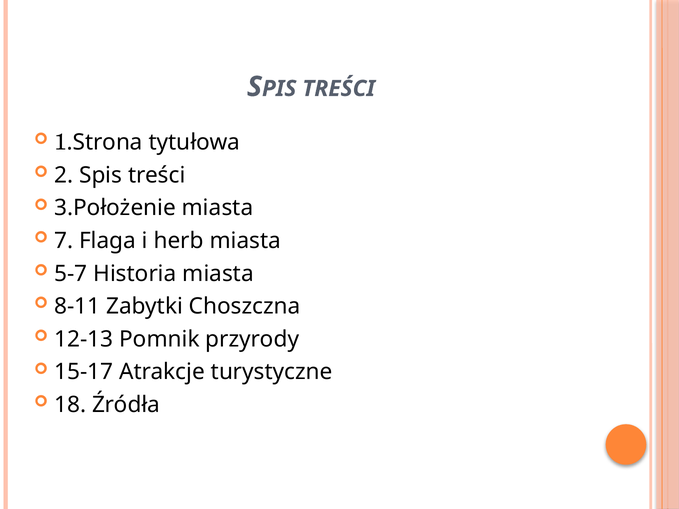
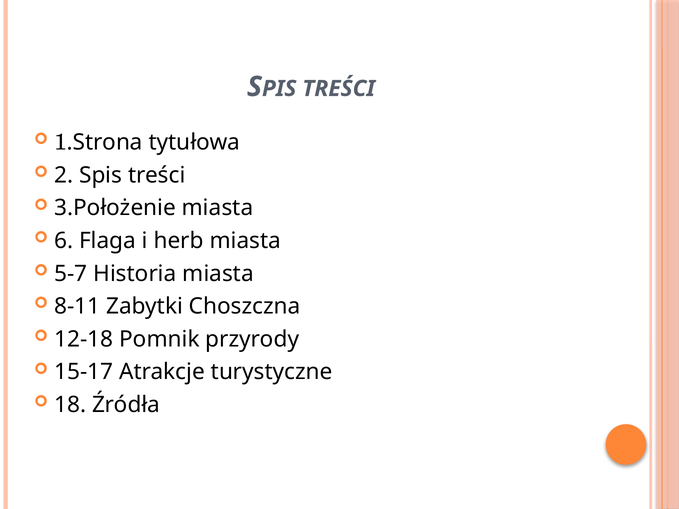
7: 7 -> 6 (64, 241)
12-13: 12-13 -> 12-18 (84, 339)
